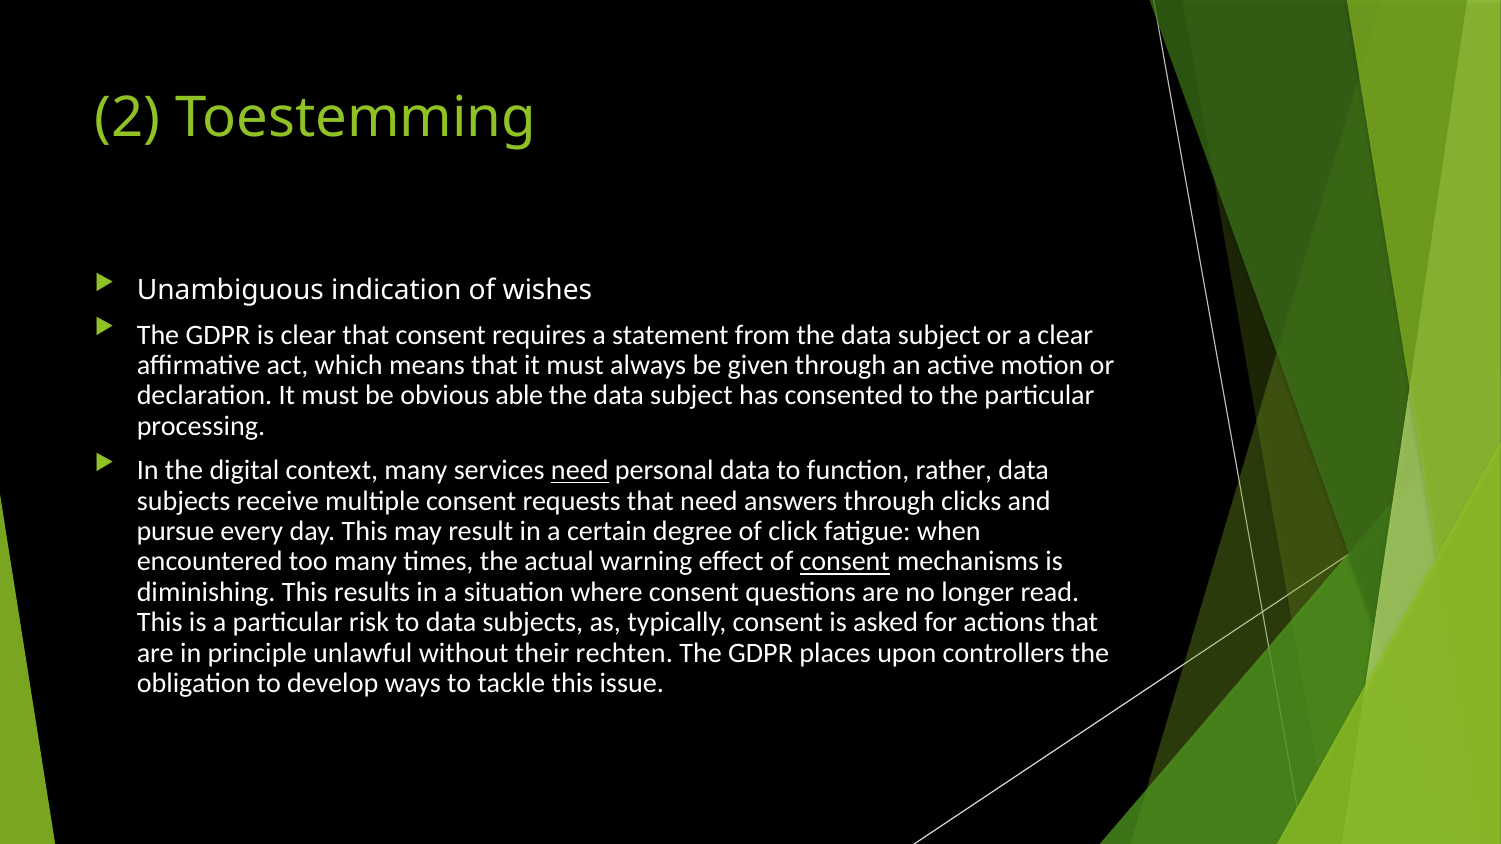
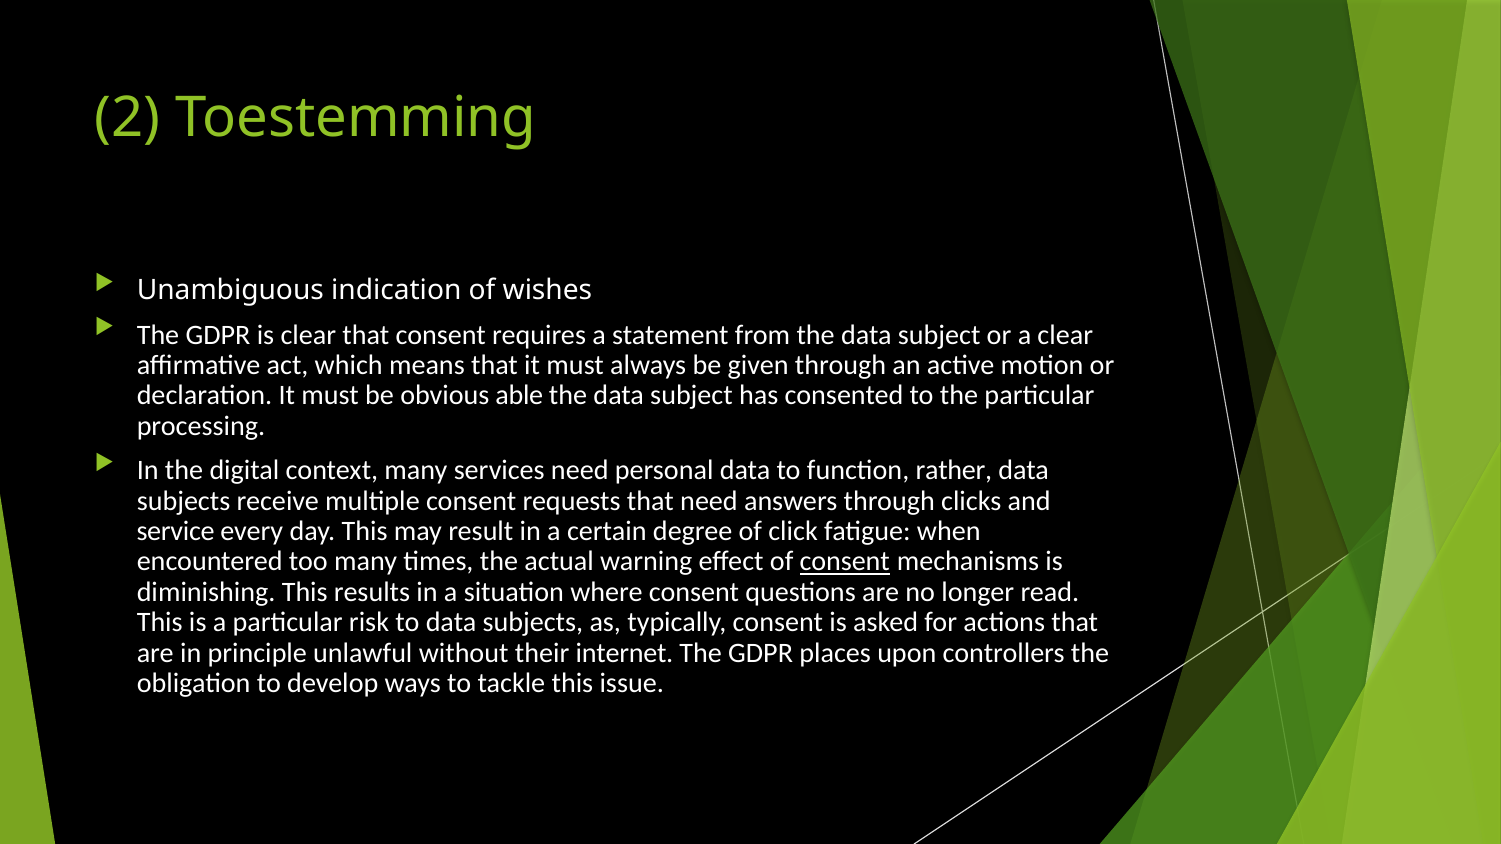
need underline: present -> none (580, 471)
pursue: pursue -> service (176, 531)
rechten: rechten -> internet (625, 653)
